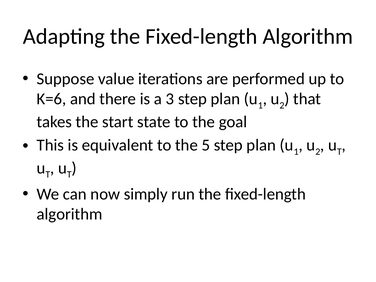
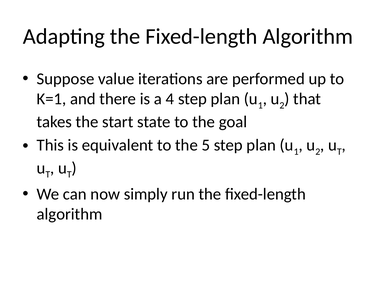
K=6: K=6 -> K=1 (51, 99)
3: 3 -> 4 (170, 99)
